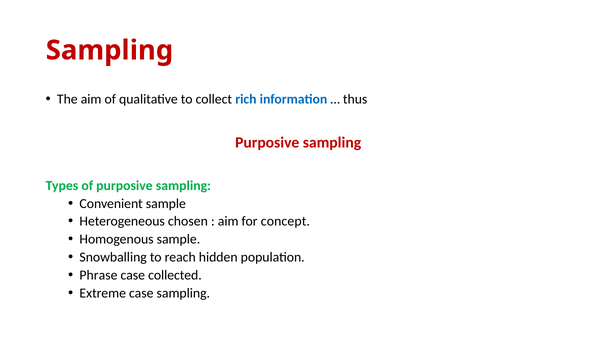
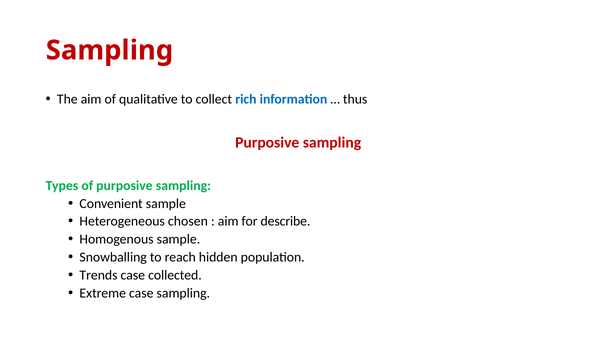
concept: concept -> describe (286, 222)
Phrase: Phrase -> Trends (99, 276)
